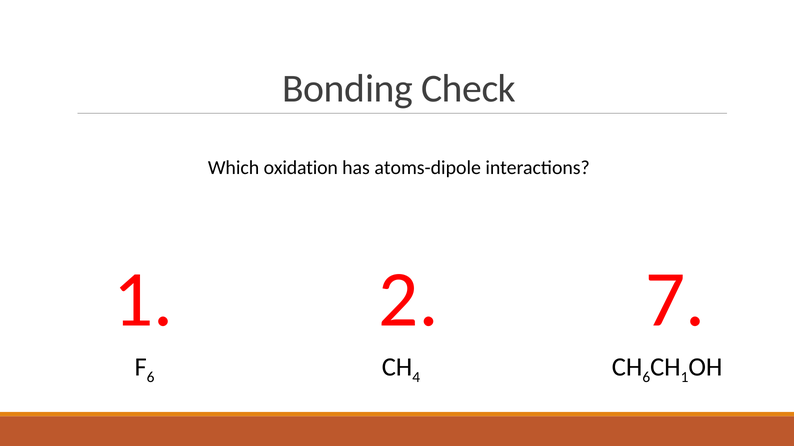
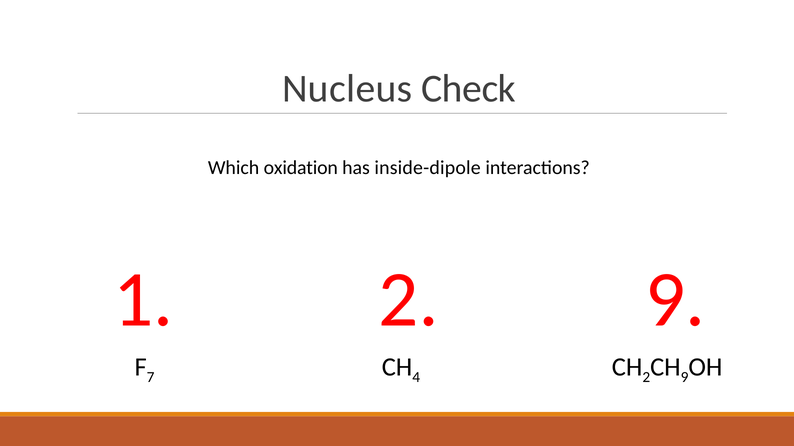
Bonding: Bonding -> Nucleus (347, 89)
atoms-dipole: atoms-dipole -> inside-dipole (428, 168)
1 7: 7 -> 9 (675, 300)
6: 6 -> 7 (151, 378)
6: 6 -> 2 (646, 378)
1: 1 -> 9 (685, 378)
